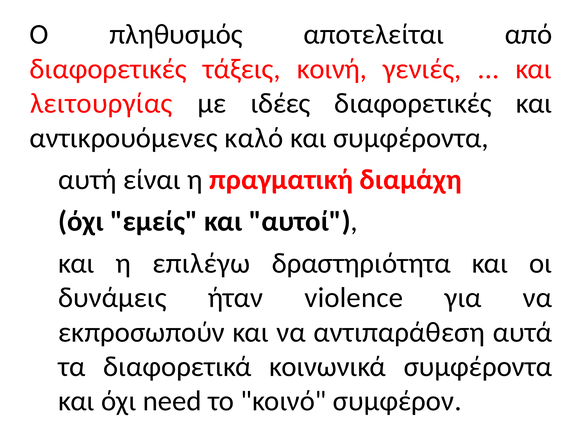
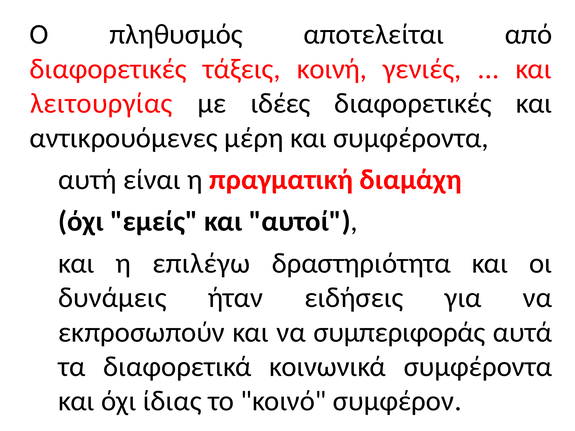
καλό: καλό -> μέρη (254, 138)
violence: violence -> ειδήσεις (354, 298)
αντιπαράθεση: αντιπαράθεση -> συμπεριφοράς (399, 332)
need: need -> ίδιας (172, 401)
